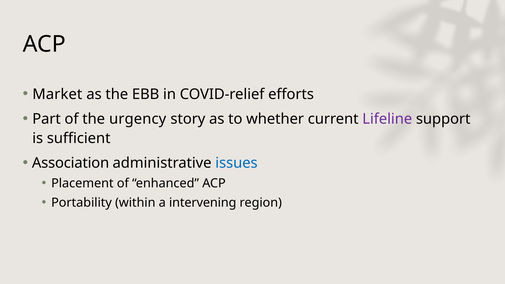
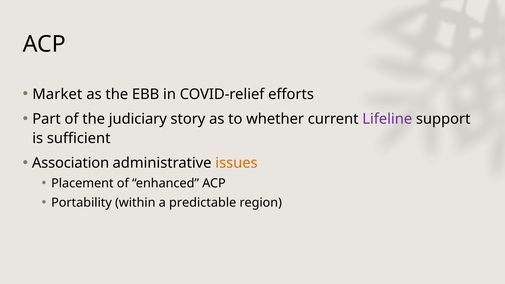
urgency: urgency -> judiciary (138, 119)
issues colour: blue -> orange (236, 163)
intervening: intervening -> predictable (203, 203)
